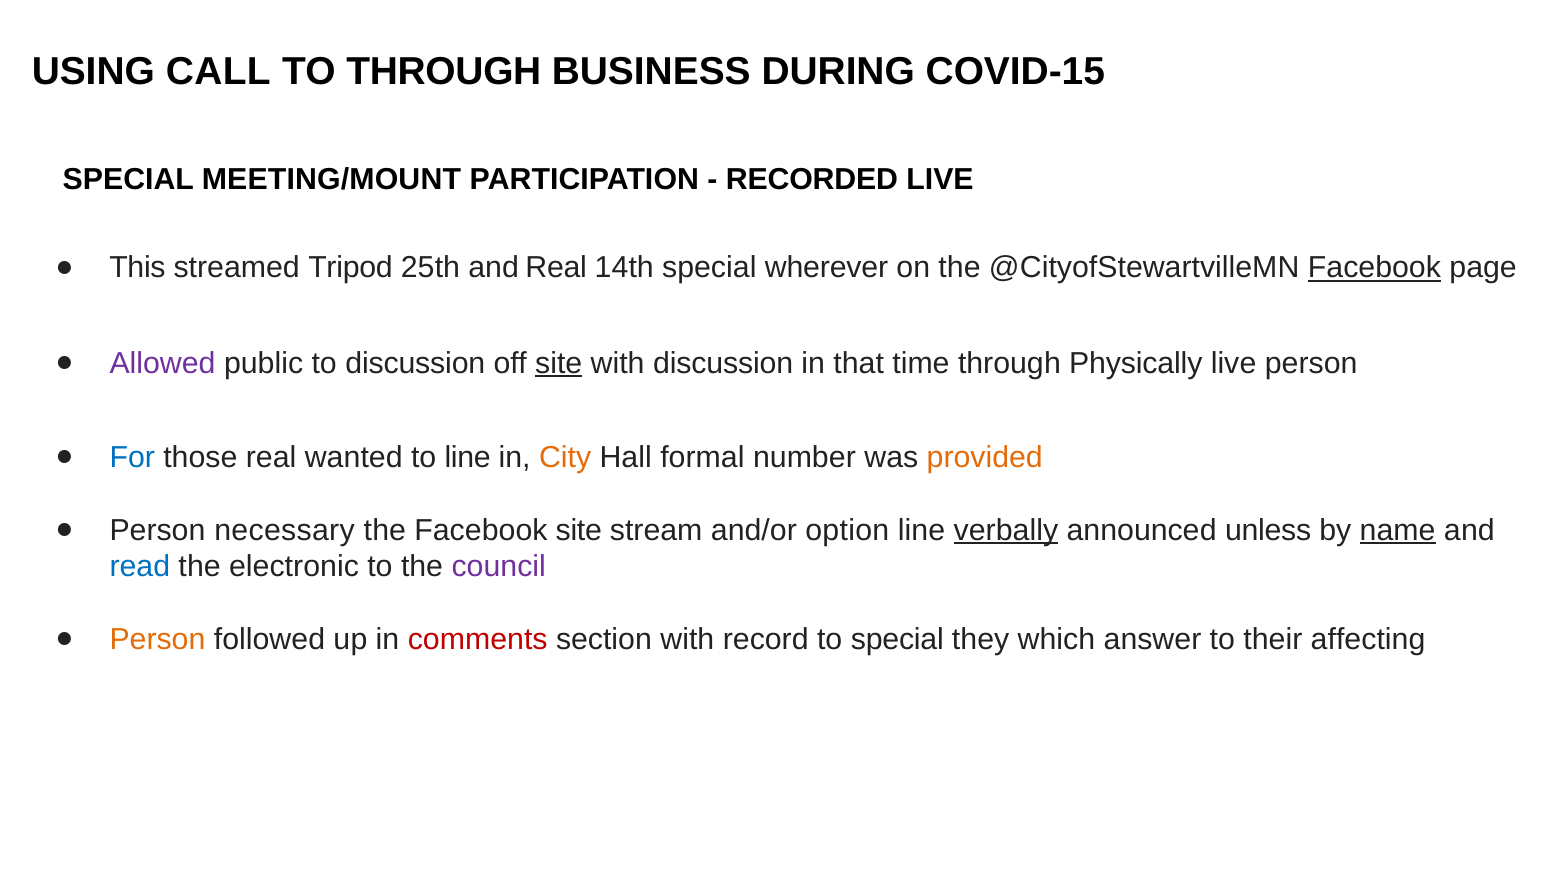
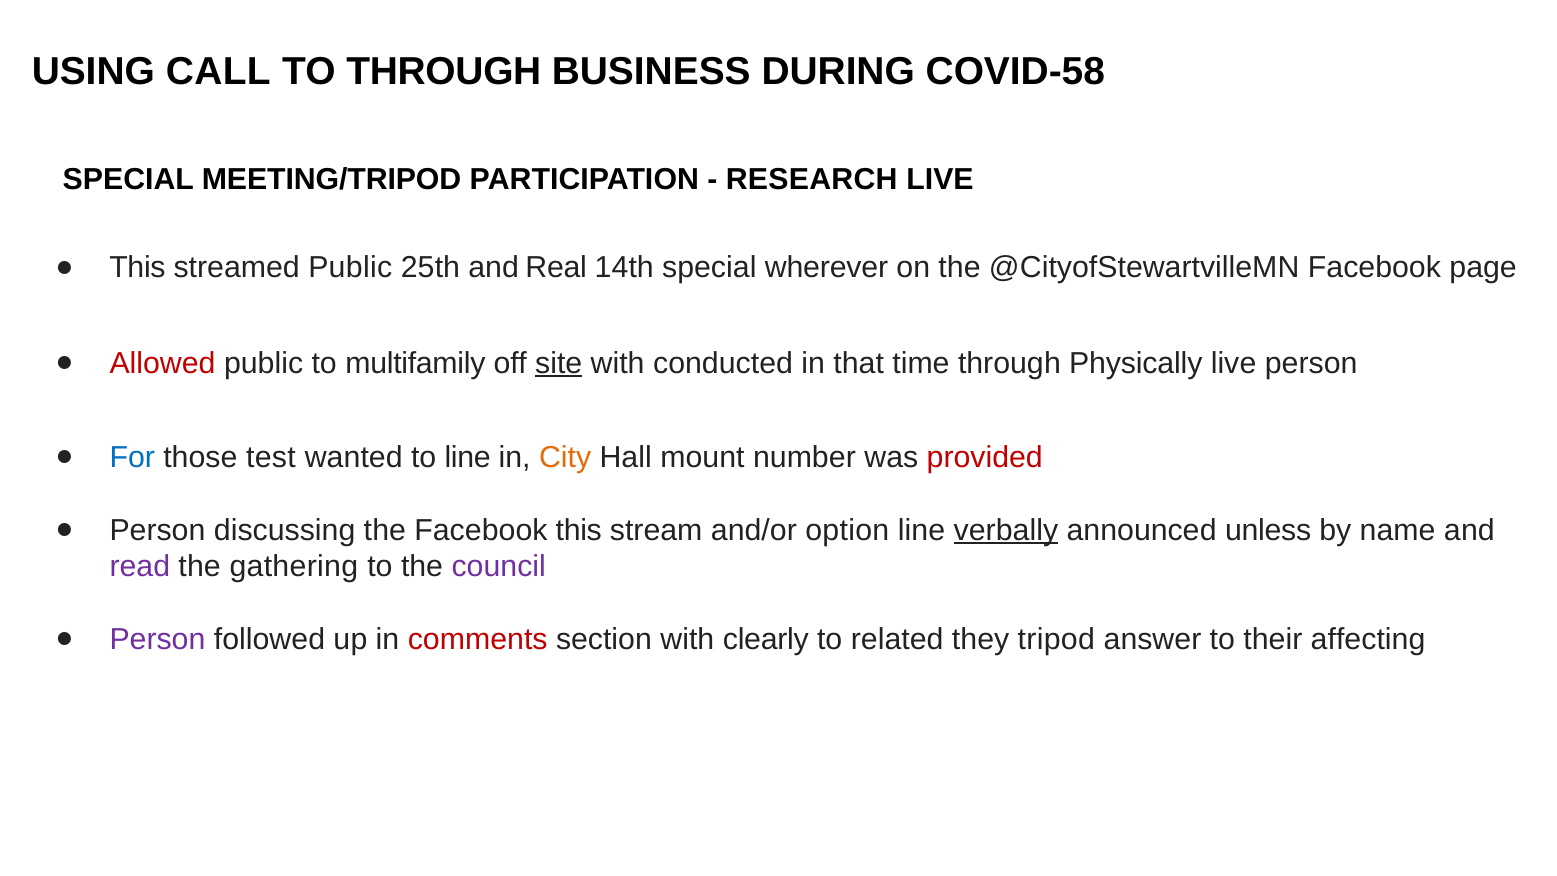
COVID-15: COVID-15 -> COVID-58 (1015, 72)
MEETING/MOUNT: MEETING/MOUNT -> MEETING/TRIPOD (332, 180)
RECORDED: RECORDED -> RESEARCH (812, 180)
streamed Tripod: Tripod -> Public (350, 268)
Facebook underline: present -> none (1374, 268)
Allowed colour: purple -> red (163, 363)
to discussion: discussion -> multifamily (415, 363)
with discussion: discussion -> conducted (723, 363)
those real: real -> test (271, 457)
formal: formal -> mount (702, 457)
provided colour: orange -> red (985, 457)
necessary: necessary -> discussing (285, 530)
Facebook site: site -> this (579, 530)
name underline: present -> none (1398, 530)
read colour: blue -> purple (140, 567)
electronic: electronic -> gathering (294, 567)
Person colour: orange -> purple (157, 639)
record: record -> clearly (766, 639)
to special: special -> related (897, 639)
which: which -> tripod (1056, 639)
